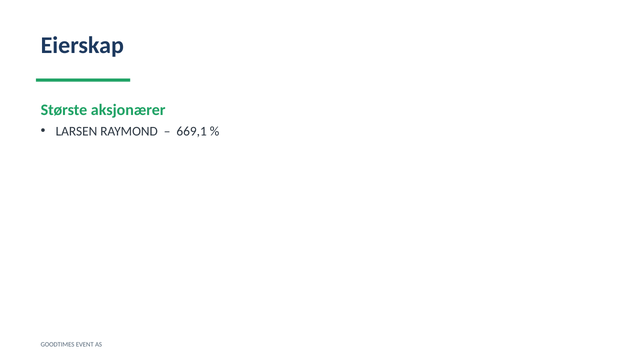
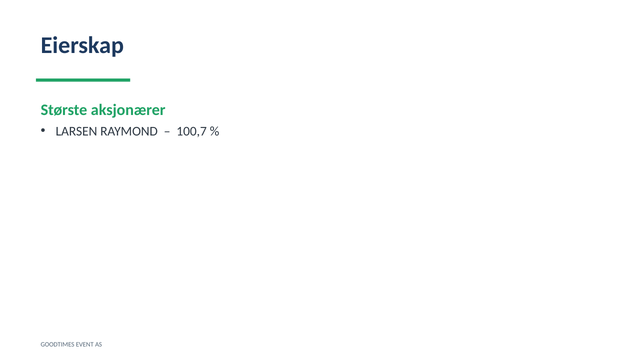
669,1: 669,1 -> 100,7 (192, 131)
